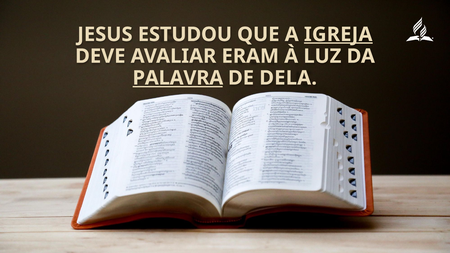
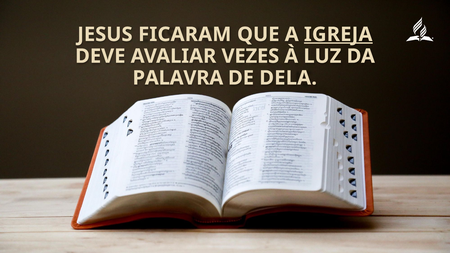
ESTUDOU: ESTUDOU -> FICARAM (185, 34)
ERAM: ERAM -> VEZES (250, 56)
PALAVRA underline: present -> none (178, 78)
